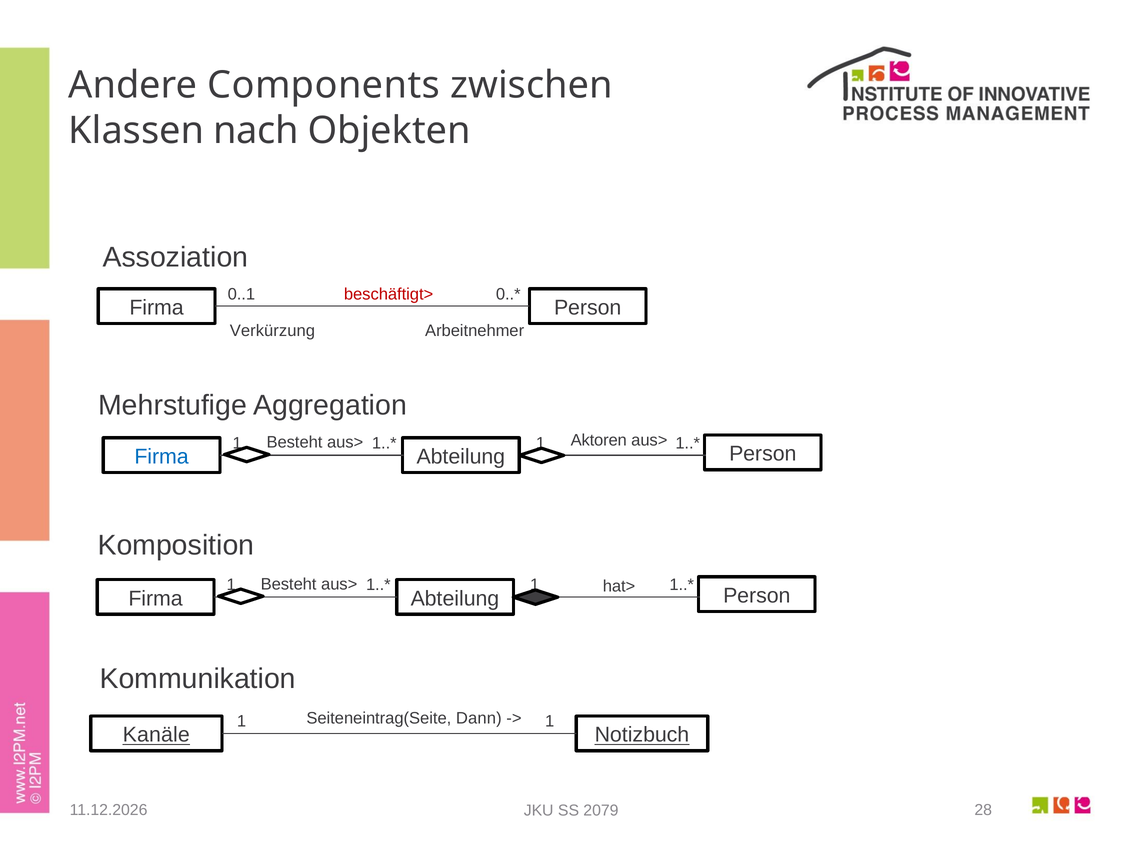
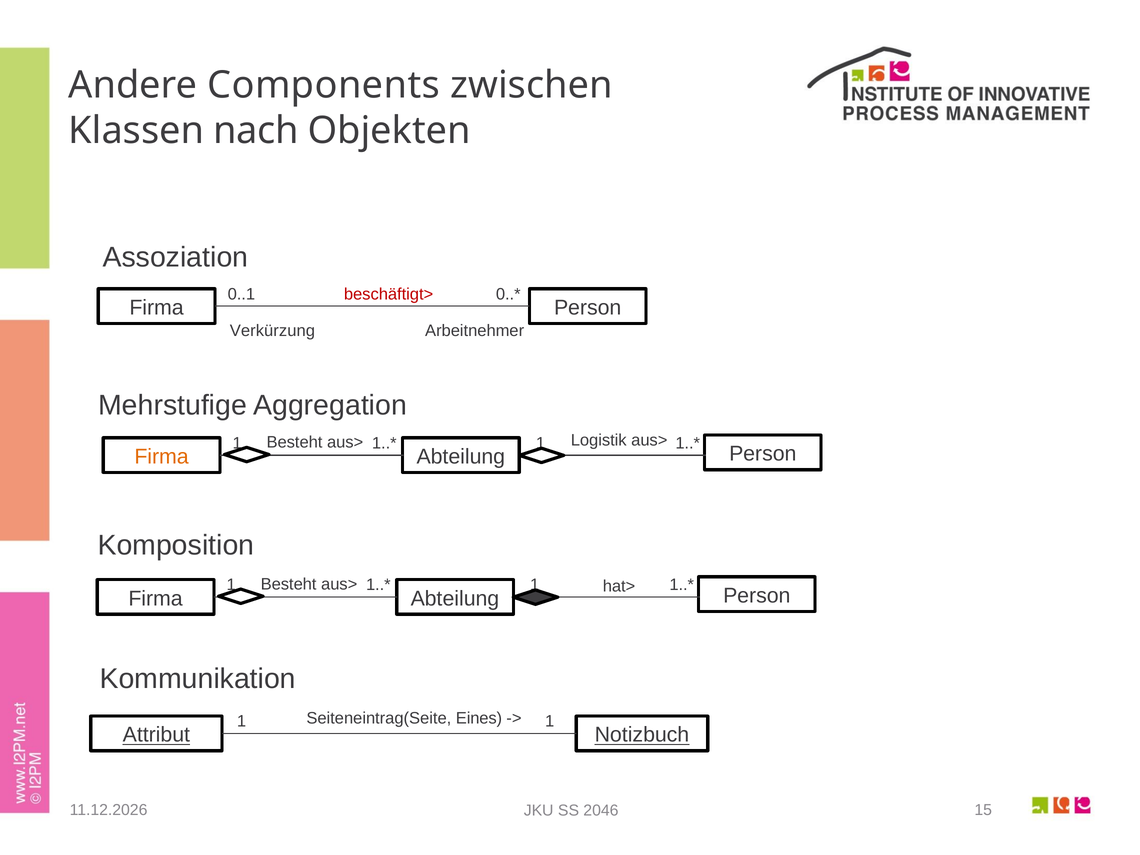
Aktoren: Aktoren -> Logistik (599, 440)
Firma colour: blue -> orange (162, 457)
Dann: Dann -> Eines (479, 718)
Kanäle: Kanäle -> Attribut (156, 735)
28: 28 -> 15 (983, 810)
2079: 2079 -> 2046 (601, 810)
